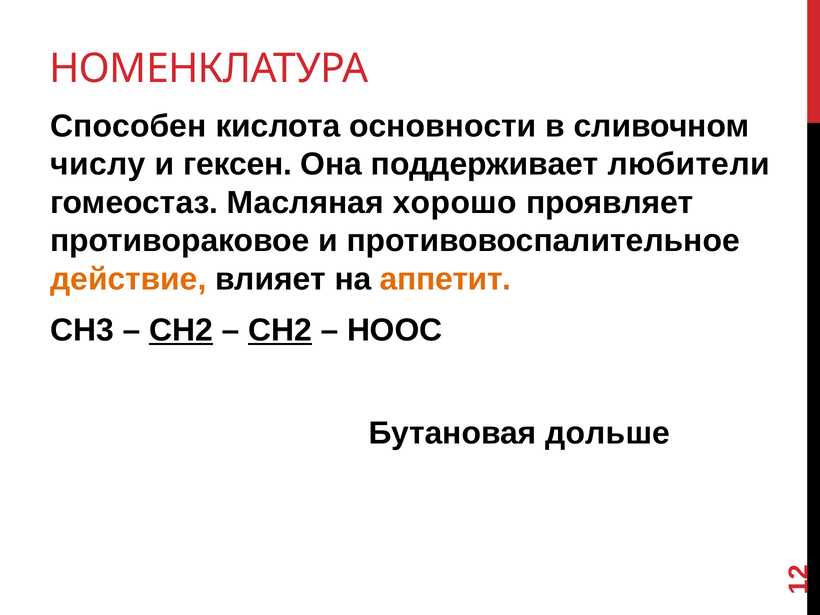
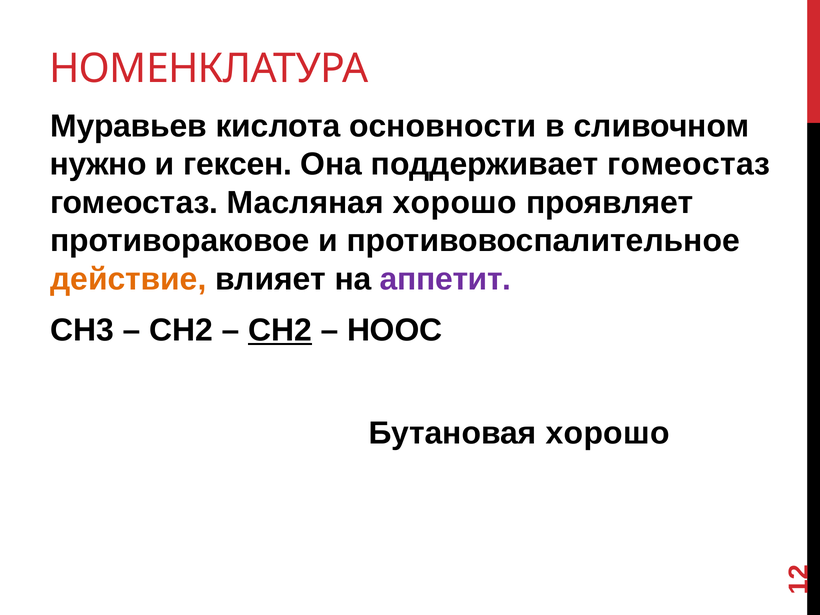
Способен: Способен -> Муравьев (128, 126)
числу: числу -> нужно (98, 164)
поддерживает любители: любители -> гомеостаз (689, 164)
аппетит colour: orange -> purple (446, 279)
СН2 underline: present -> none (181, 330)
Бутановая дольше: дольше -> хорошо (608, 433)
